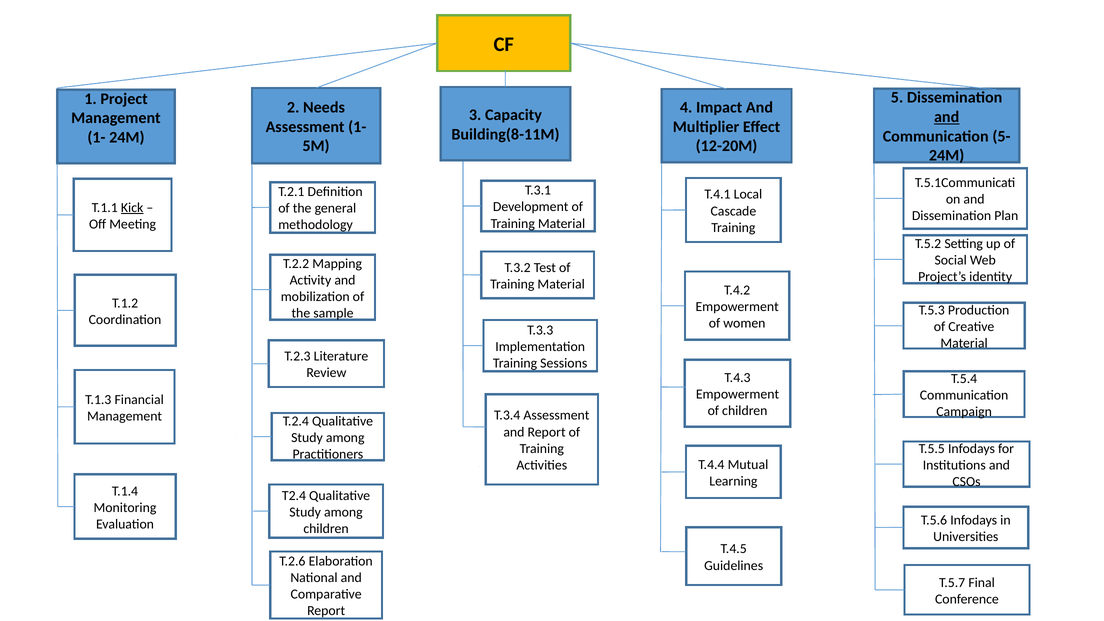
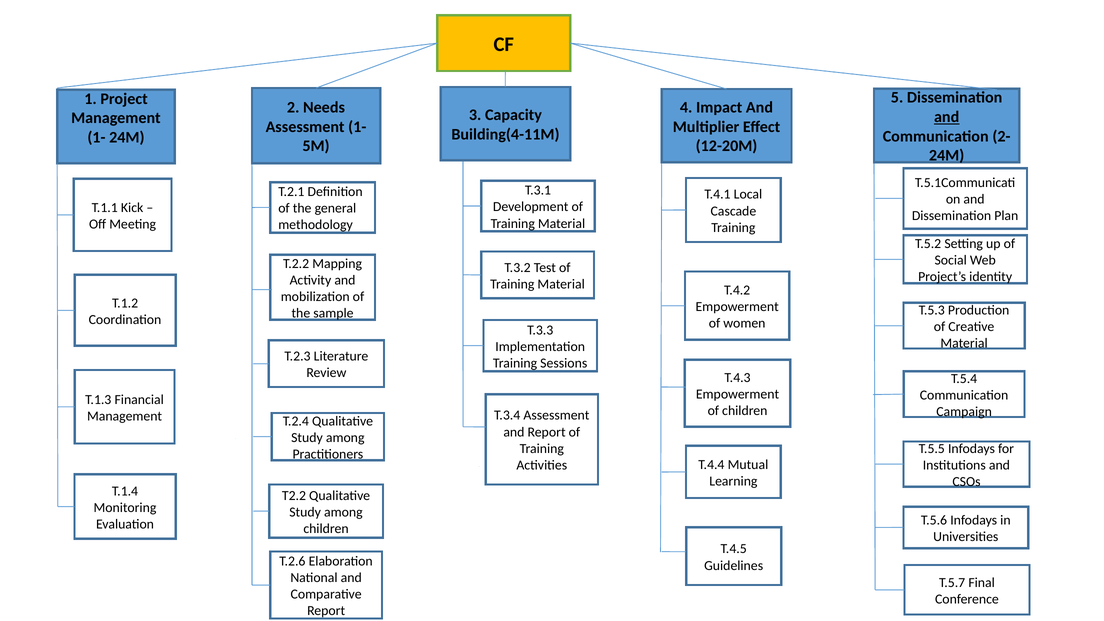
Building(8-11M: Building(8-11M -> Building(4-11M (505, 134)
5-: 5- -> 2- (1001, 136)
Kick underline: present -> none (132, 208)
T2.4: T2.4 -> T2.2 (294, 496)
